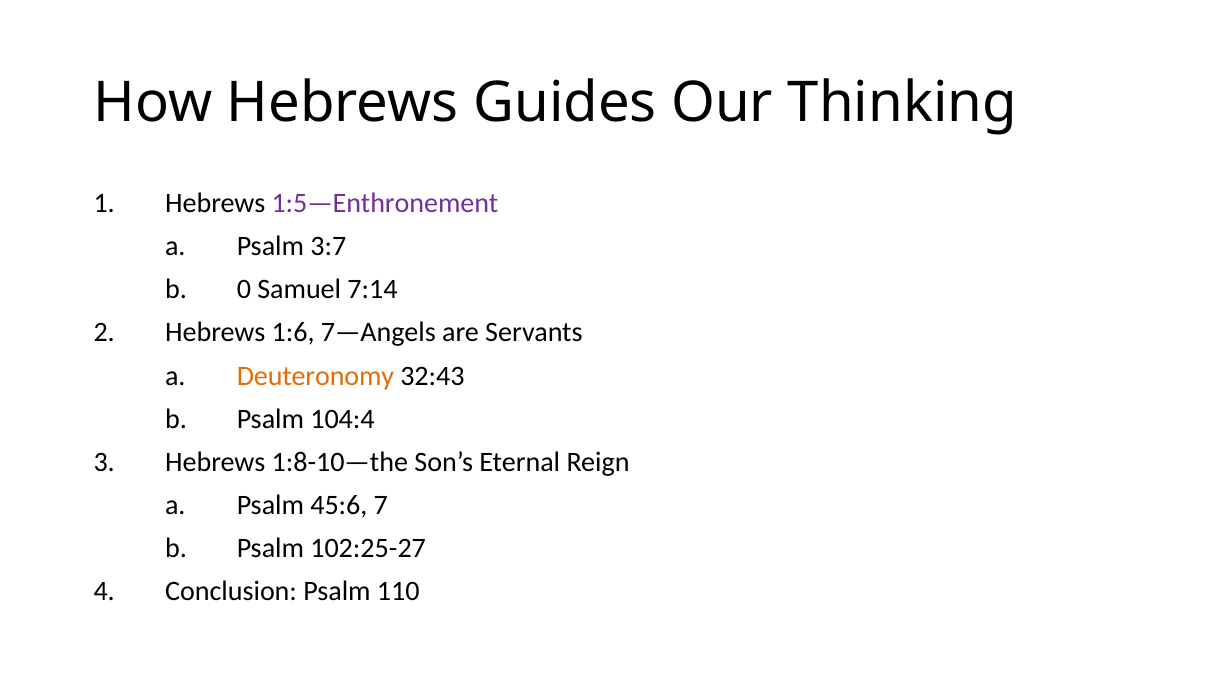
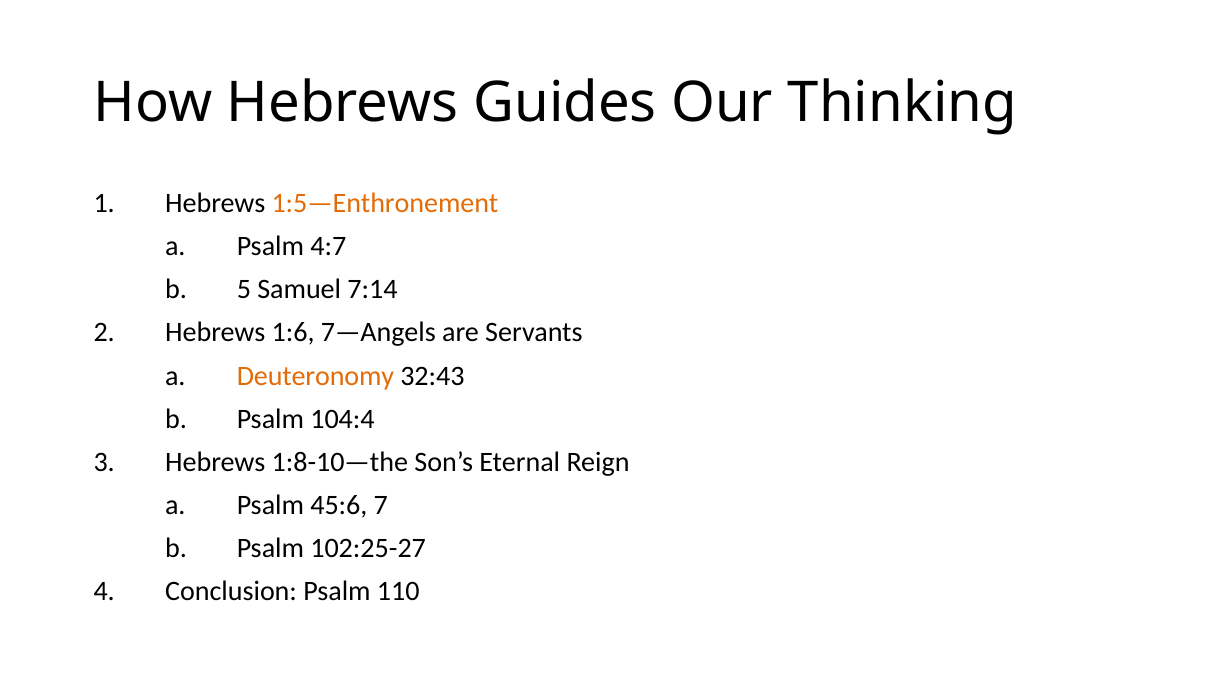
1:5—Enthronement colour: purple -> orange (385, 203)
3:7: 3:7 -> 4:7 (328, 246)
0: 0 -> 5 (244, 290)
